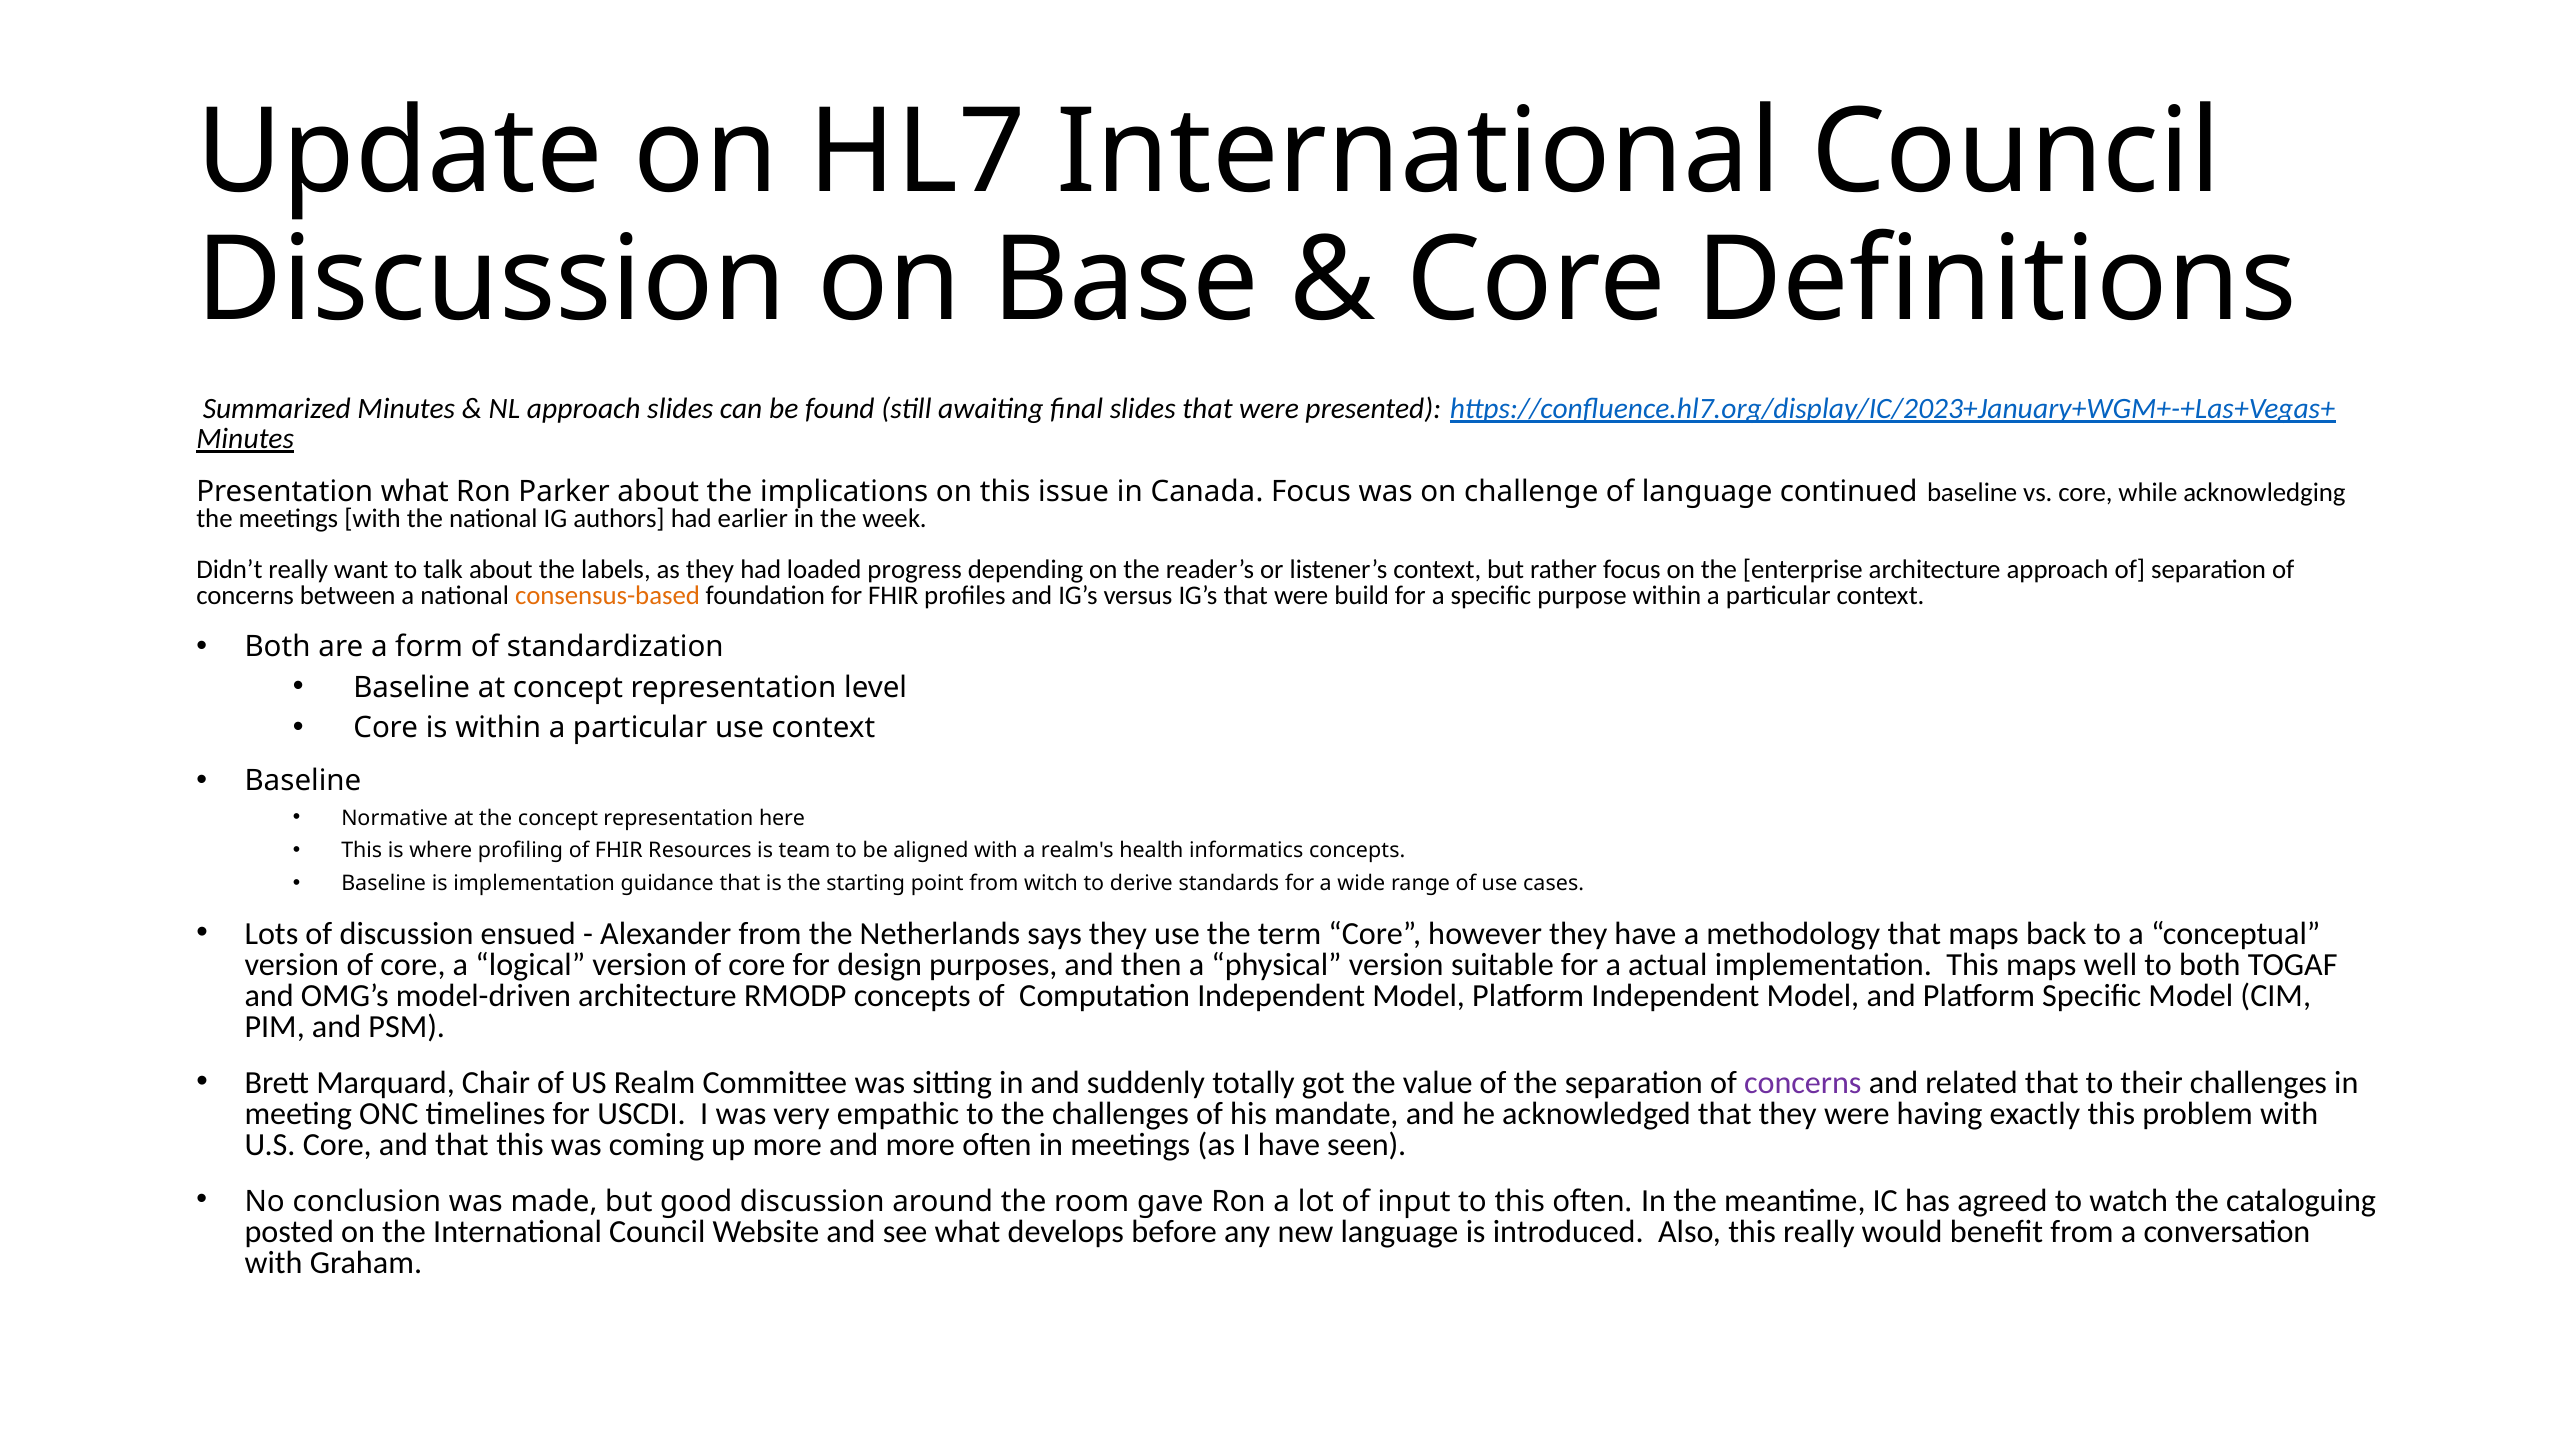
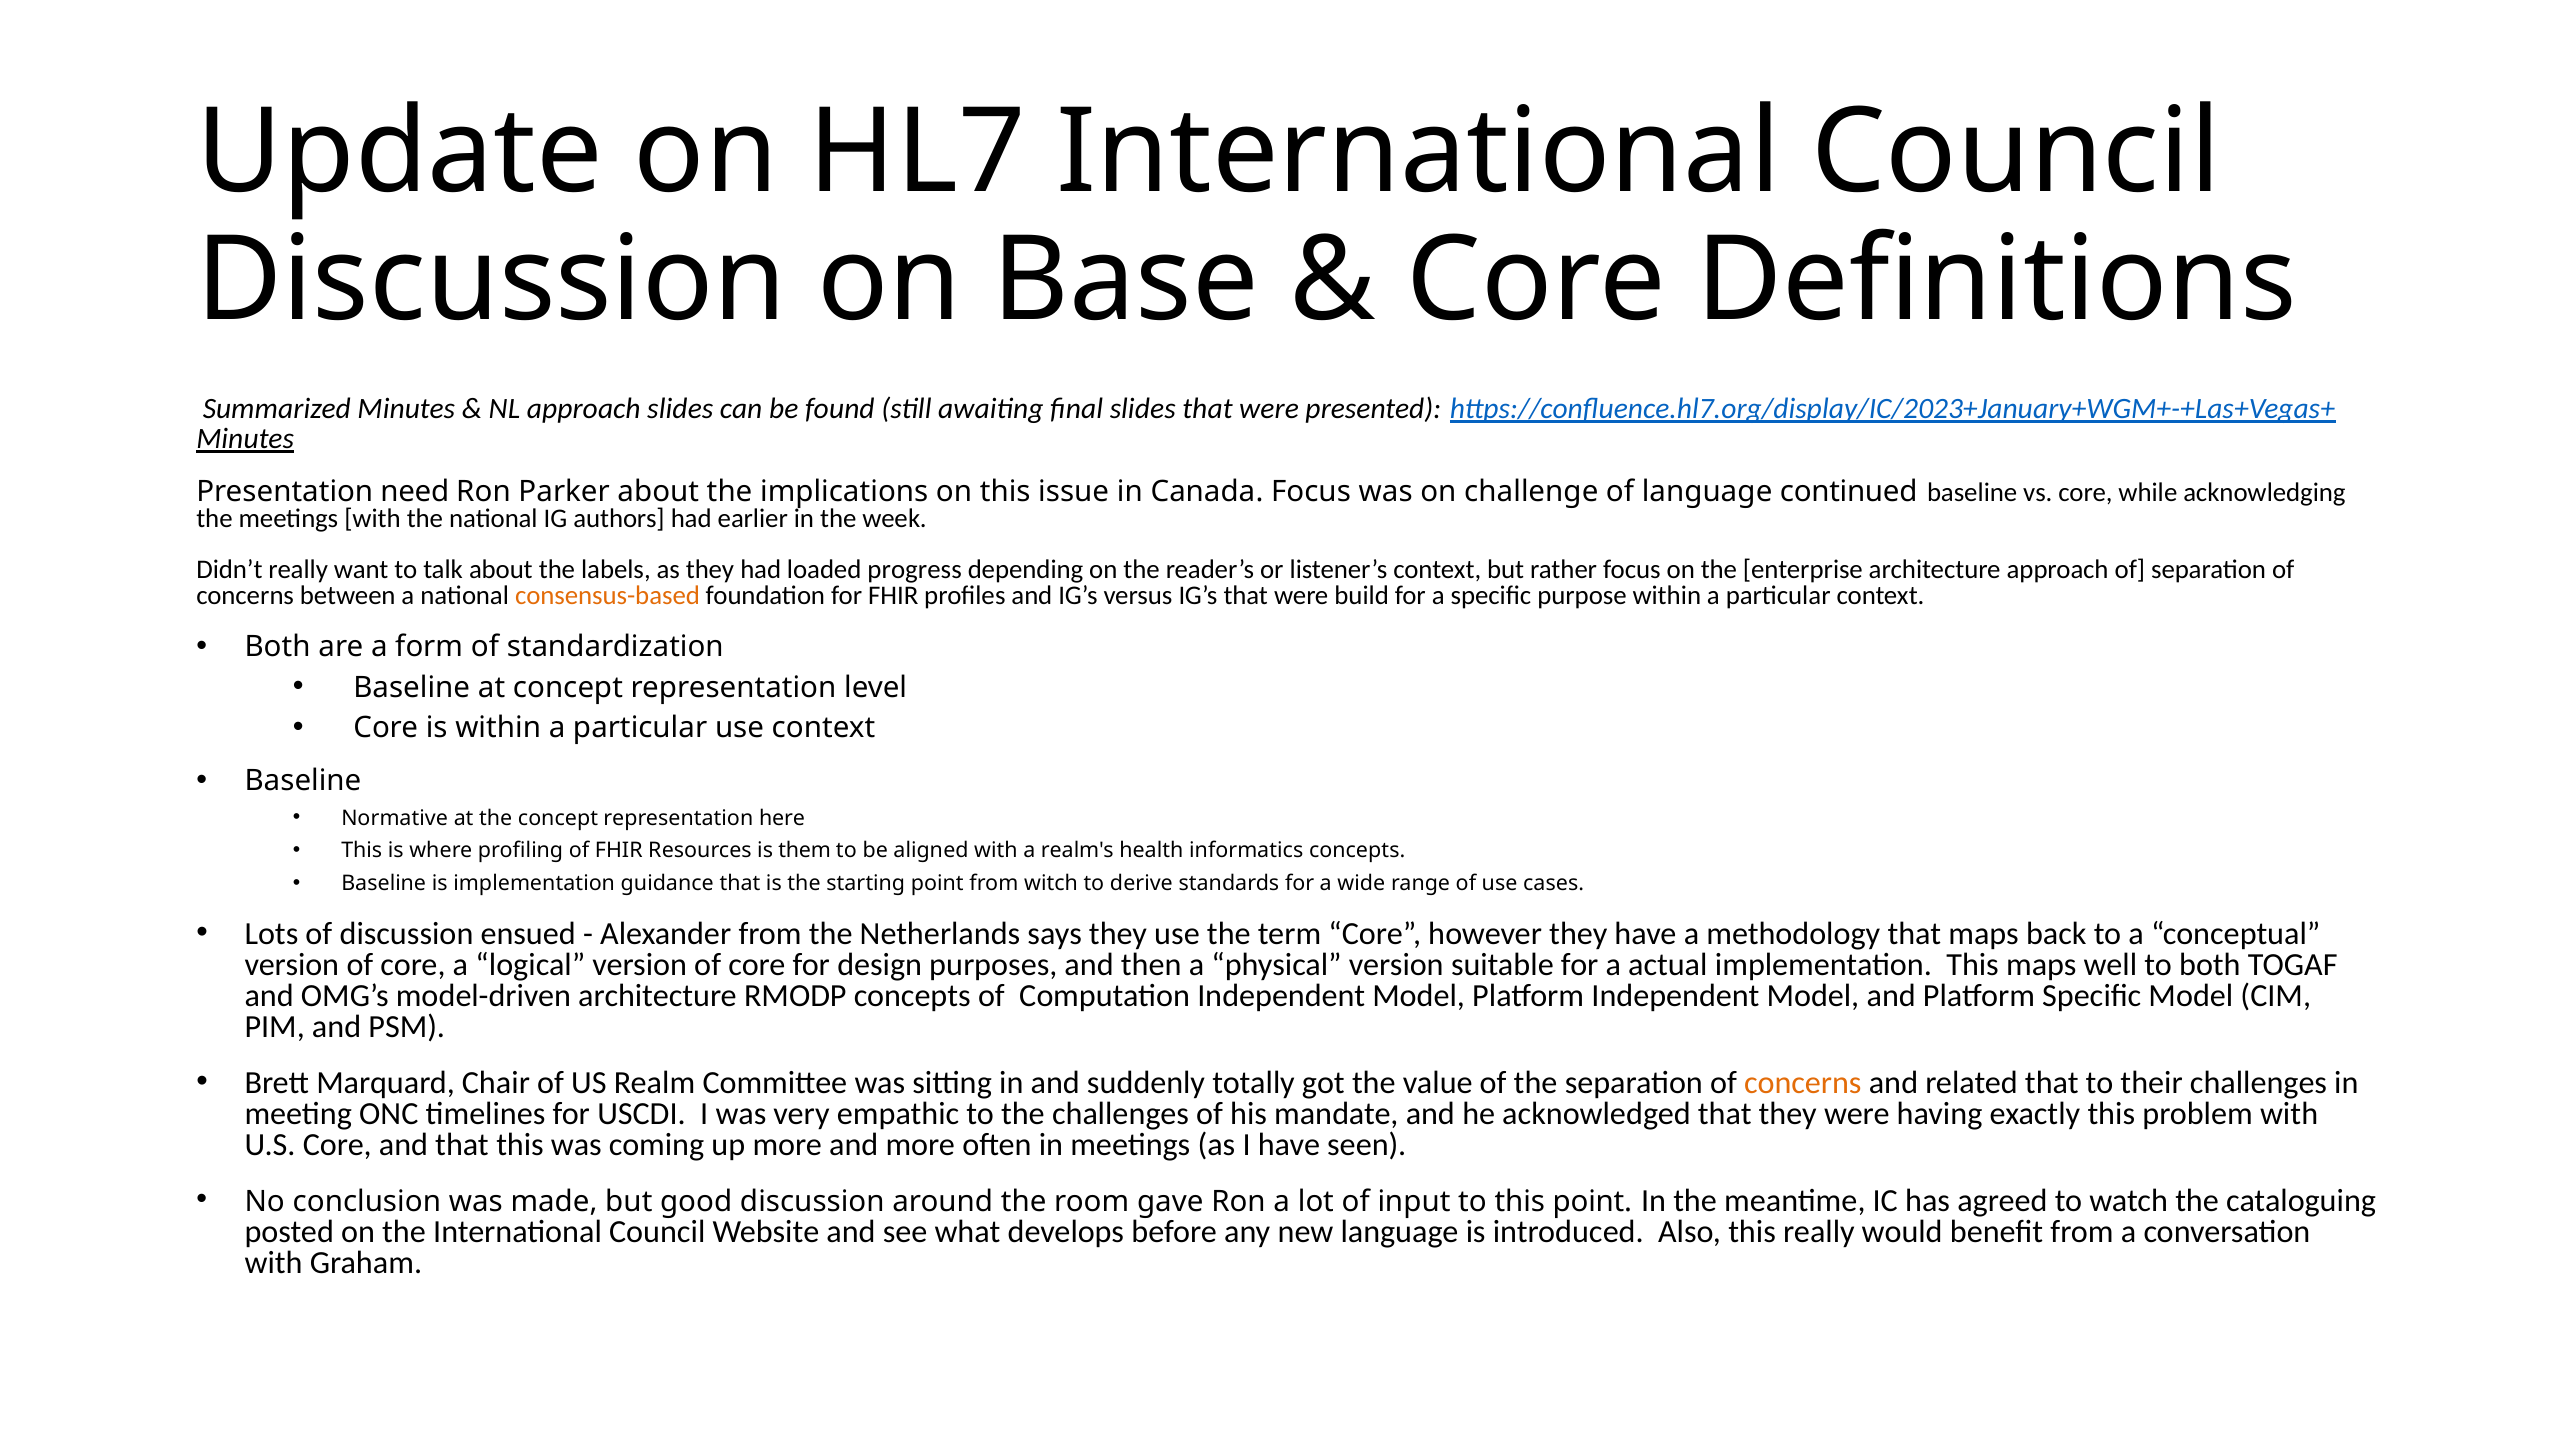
Presentation what: what -> need (415, 492)
team: team -> them (805, 851)
concerns colour: purple -> orange (1803, 1083)
this often: often -> point (1592, 1201)
